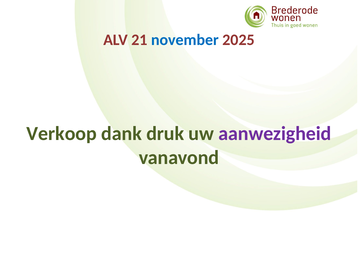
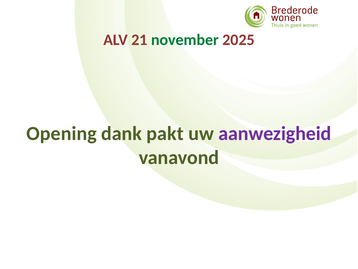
november colour: blue -> green (185, 40)
Verkoop: Verkoop -> Opening (62, 133)
druk: druk -> pakt (165, 133)
